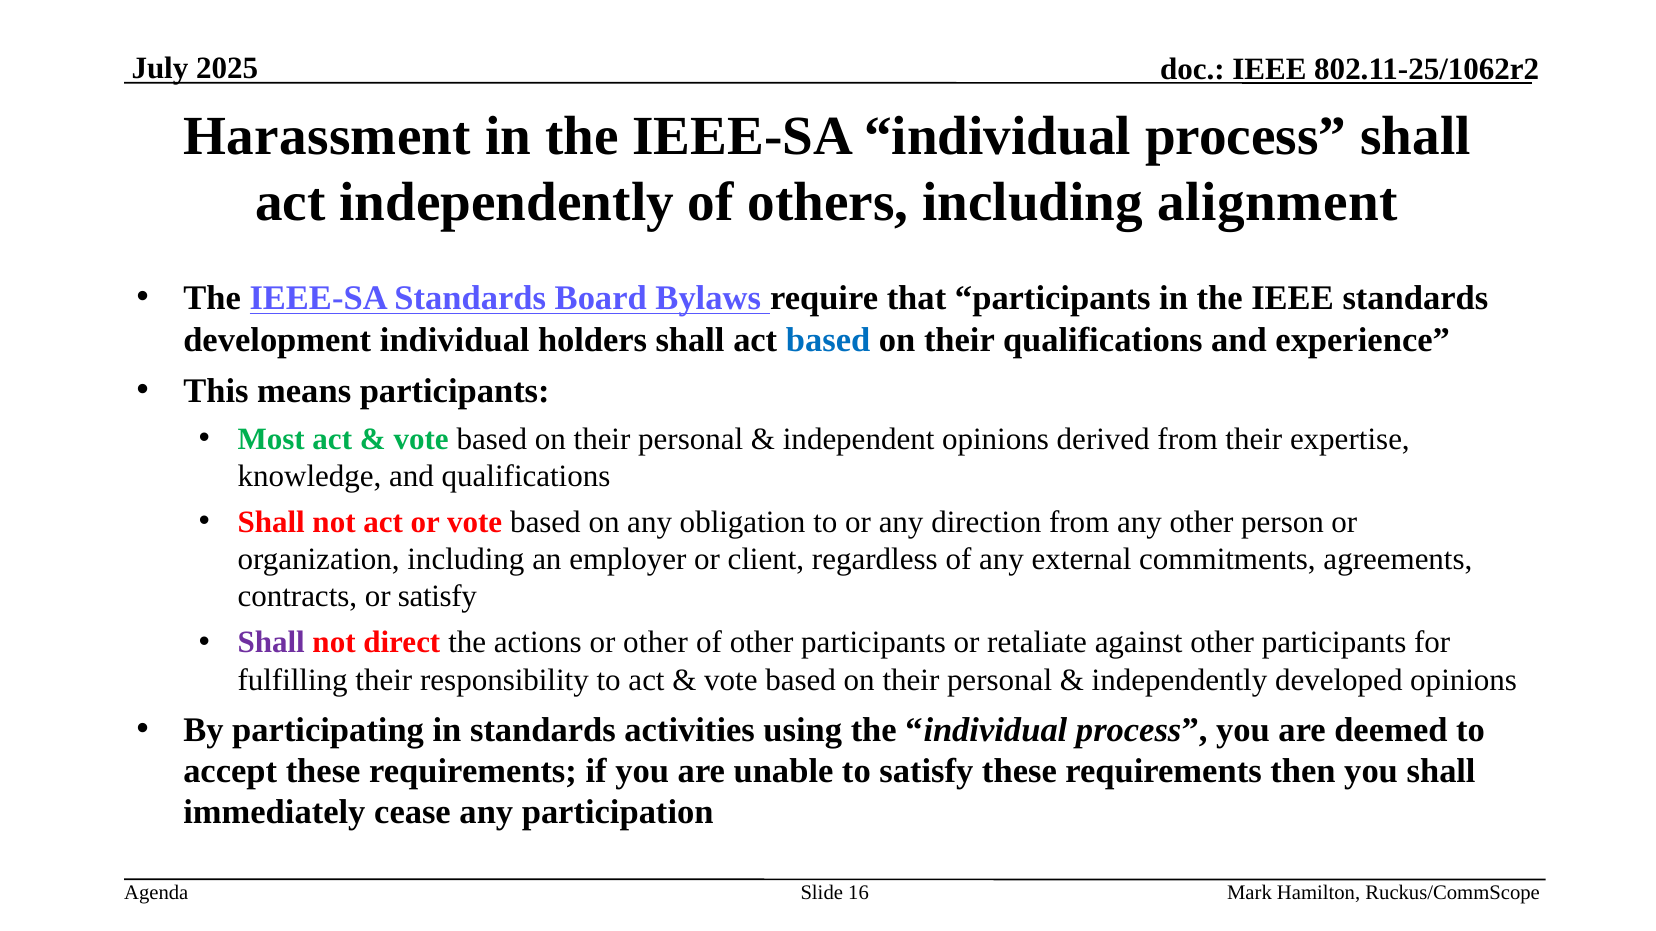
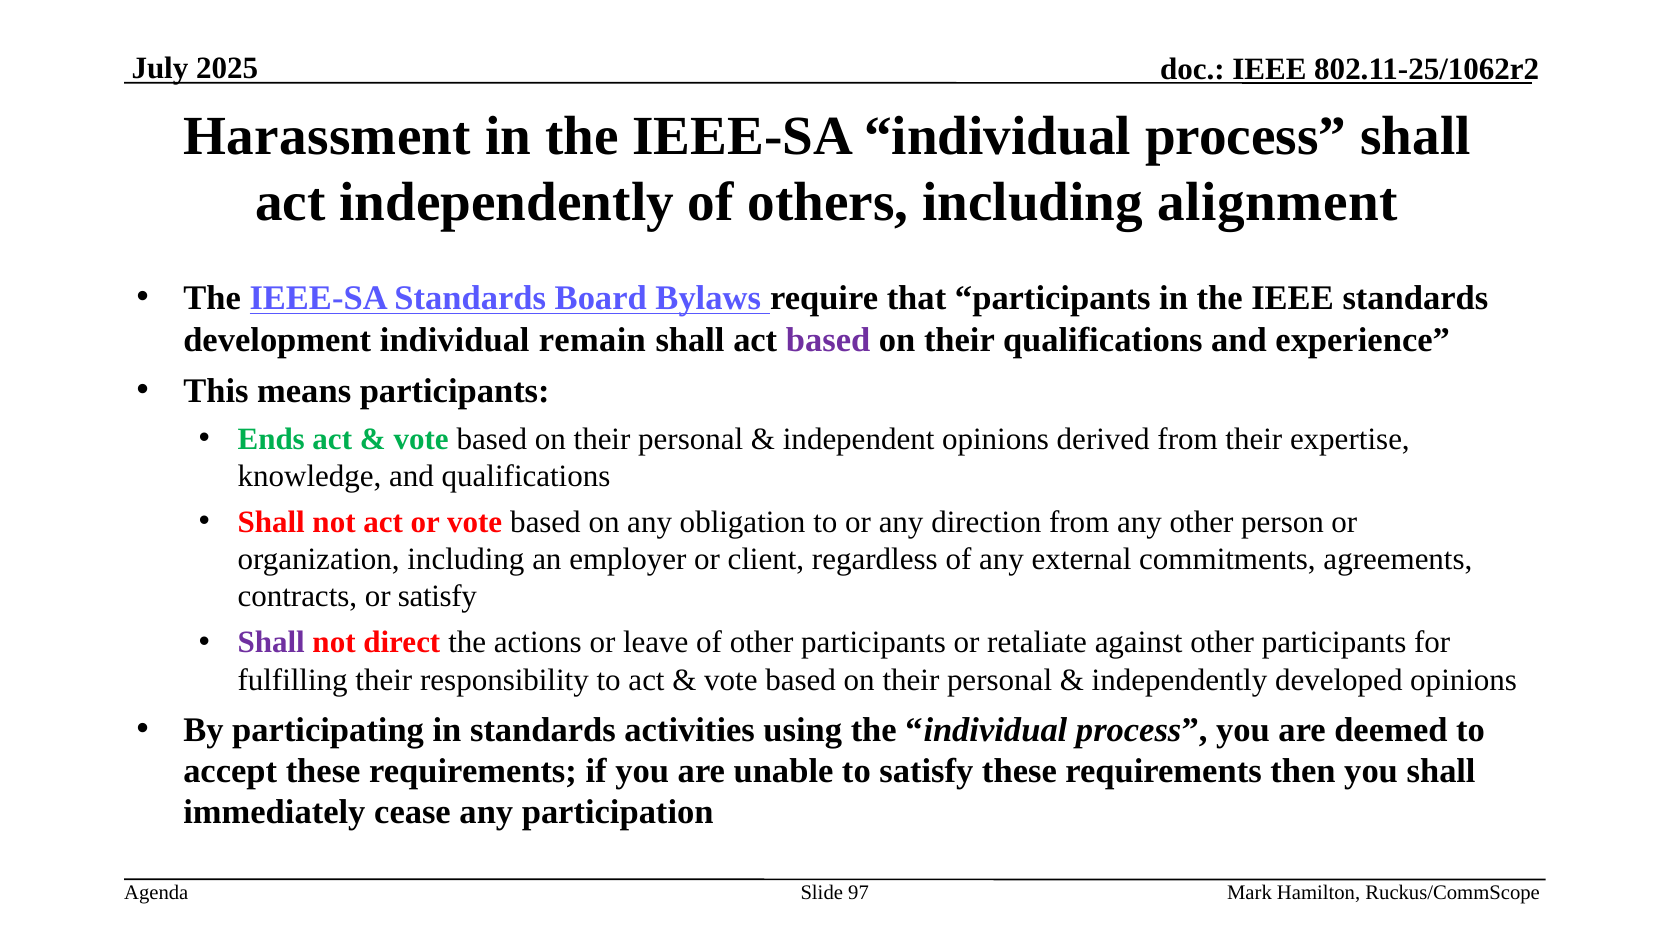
holders: holders -> remain (592, 340)
based colour: blue -> purple (828, 340)
Most: Most -> Ends (271, 439)
or other: other -> leave (656, 643)
16: 16 -> 97 (859, 893)
